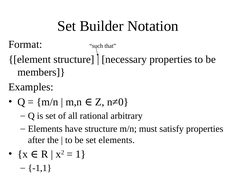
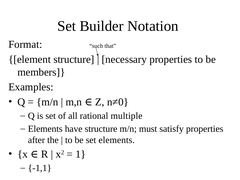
arbitrary: arbitrary -> multiple (127, 116)
